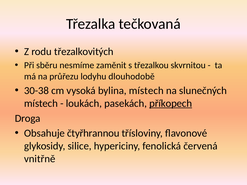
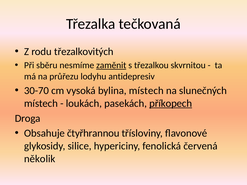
zaměnit underline: none -> present (111, 65)
dlouhodobě: dlouhodobě -> antidepresiv (132, 76)
30-38: 30-38 -> 30-70 (36, 91)
vnitřně: vnitřně -> několik (40, 159)
